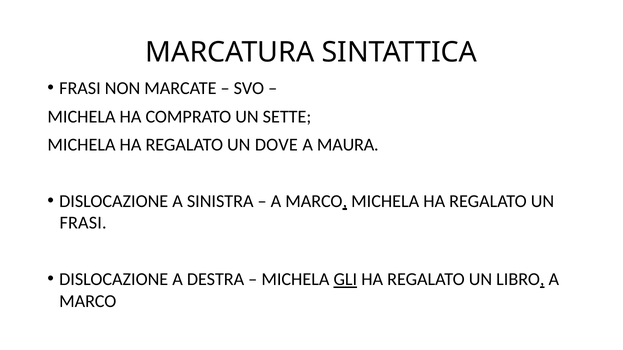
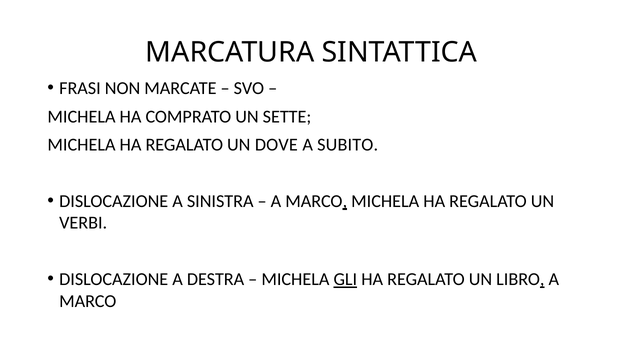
MAURA: MAURA -> SUBITO (348, 145)
FRASI: FRASI -> VERBI (83, 223)
